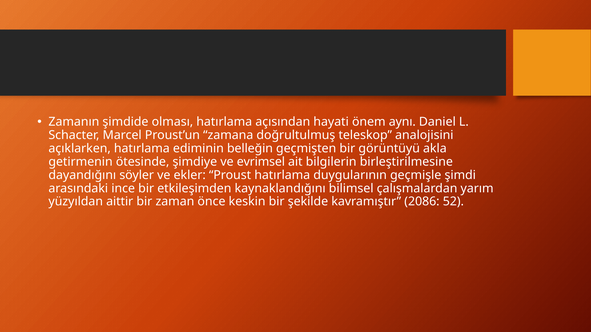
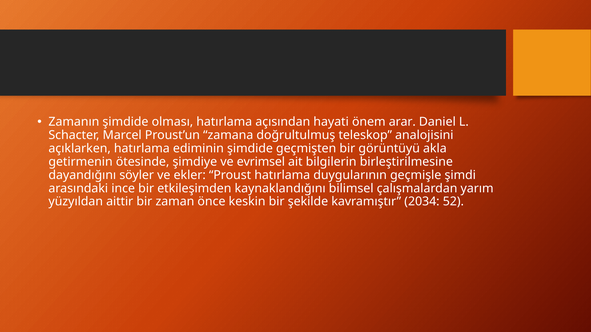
aynı: aynı -> arar (402, 122)
ediminin belleğin: belleğin -> şimdide (250, 149)
2086: 2086 -> 2034 (422, 202)
